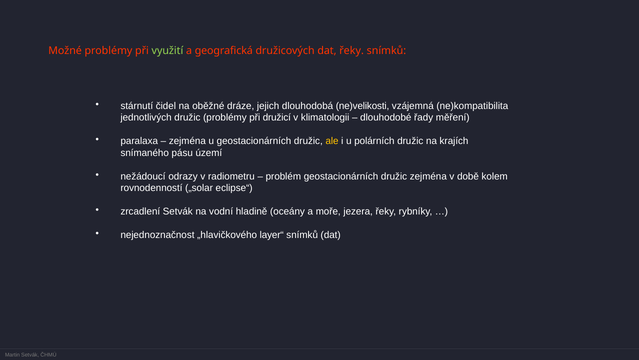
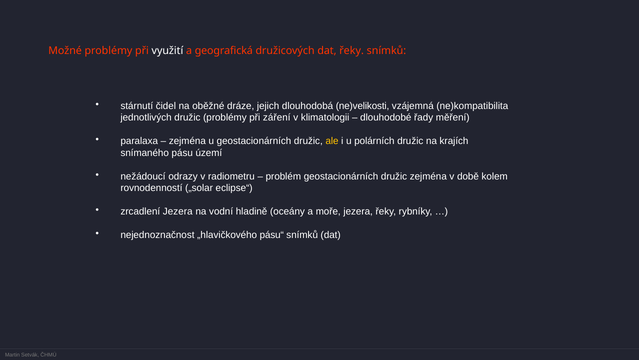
využití colour: light green -> white (167, 51)
družicí: družicí -> záření (277, 118)
zrcadlení Setvák: Setvák -> Jezera (178, 211)
layer“: layer“ -> pásu“ (272, 235)
